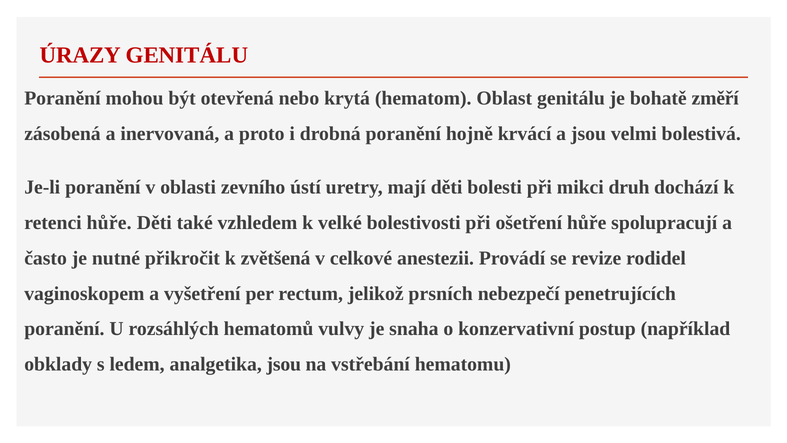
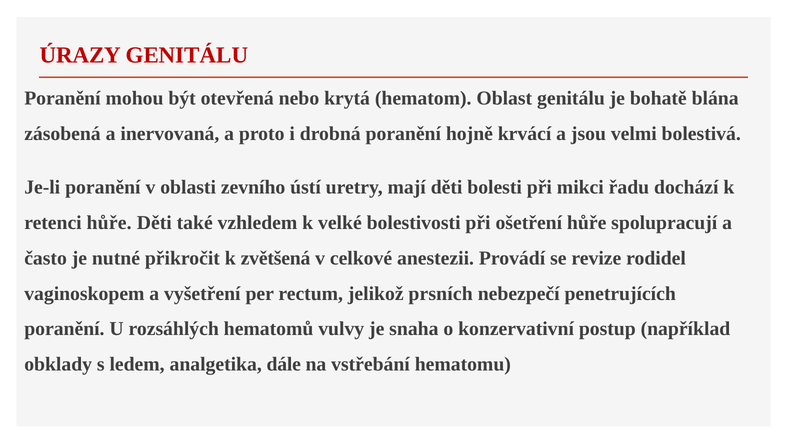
změří: změří -> blána (715, 98)
druh: druh -> řadu (629, 187)
analgetika jsou: jsou -> dále (284, 364)
